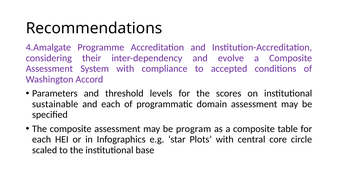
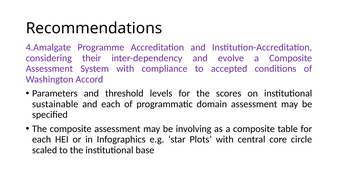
program: program -> involving (194, 129)
